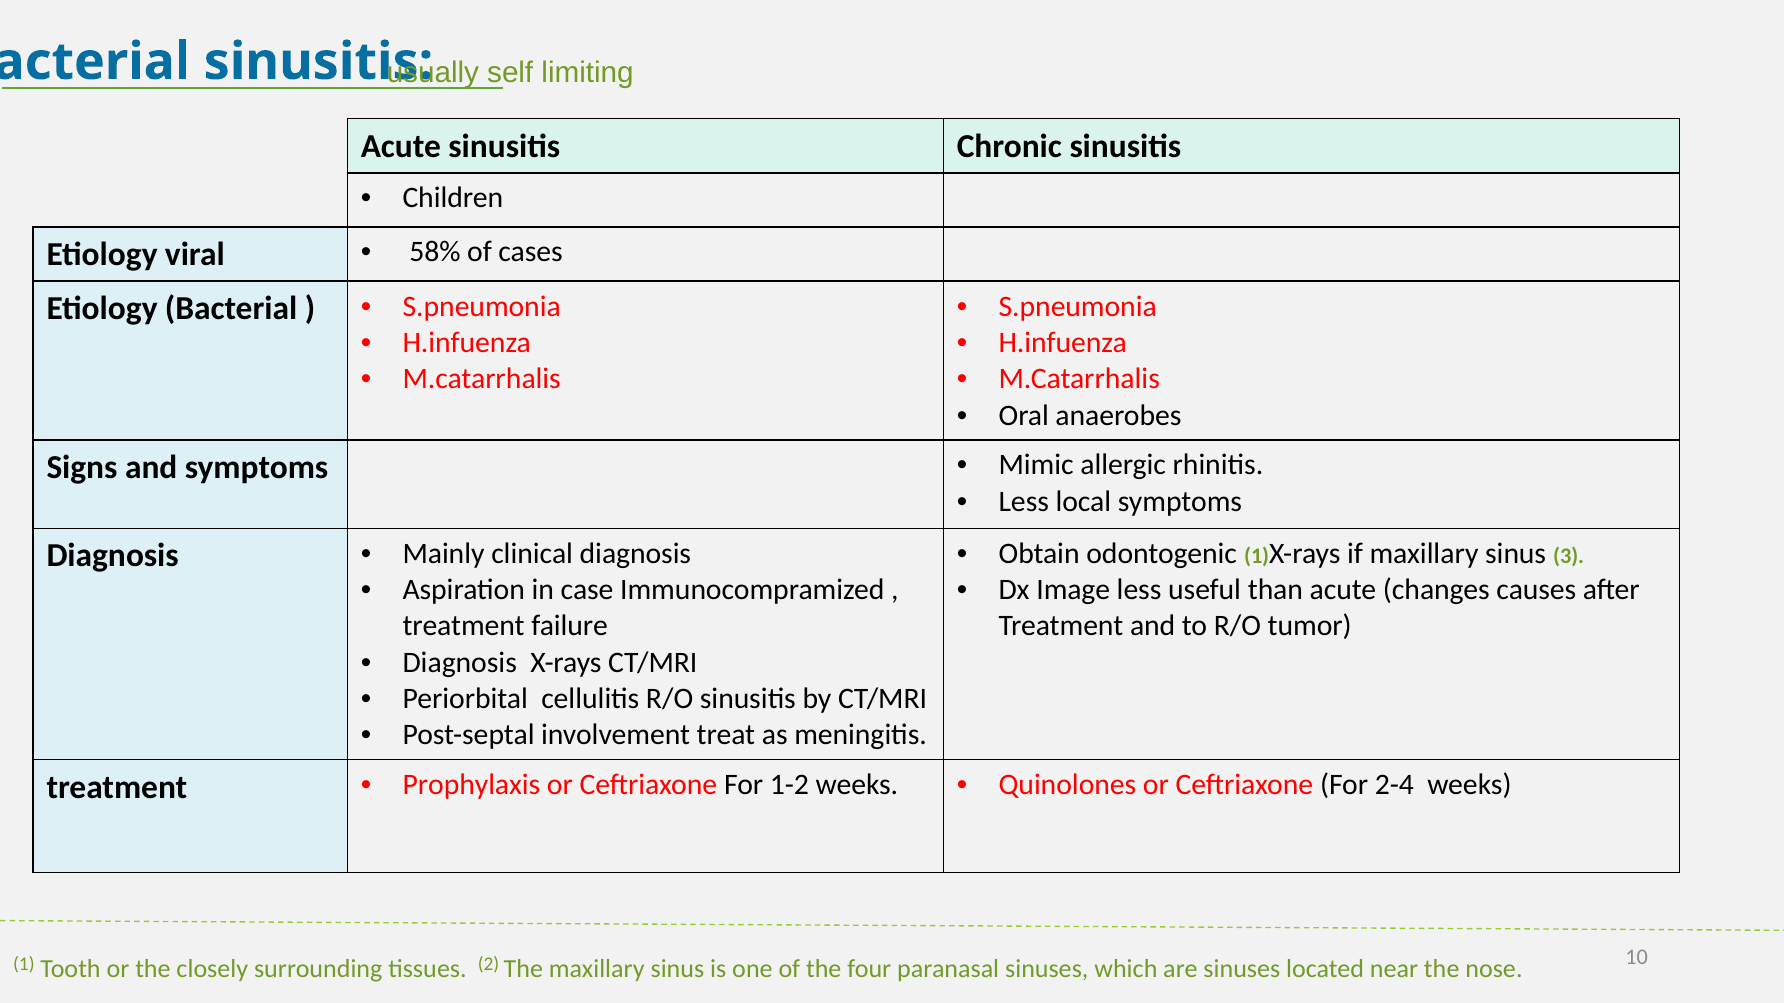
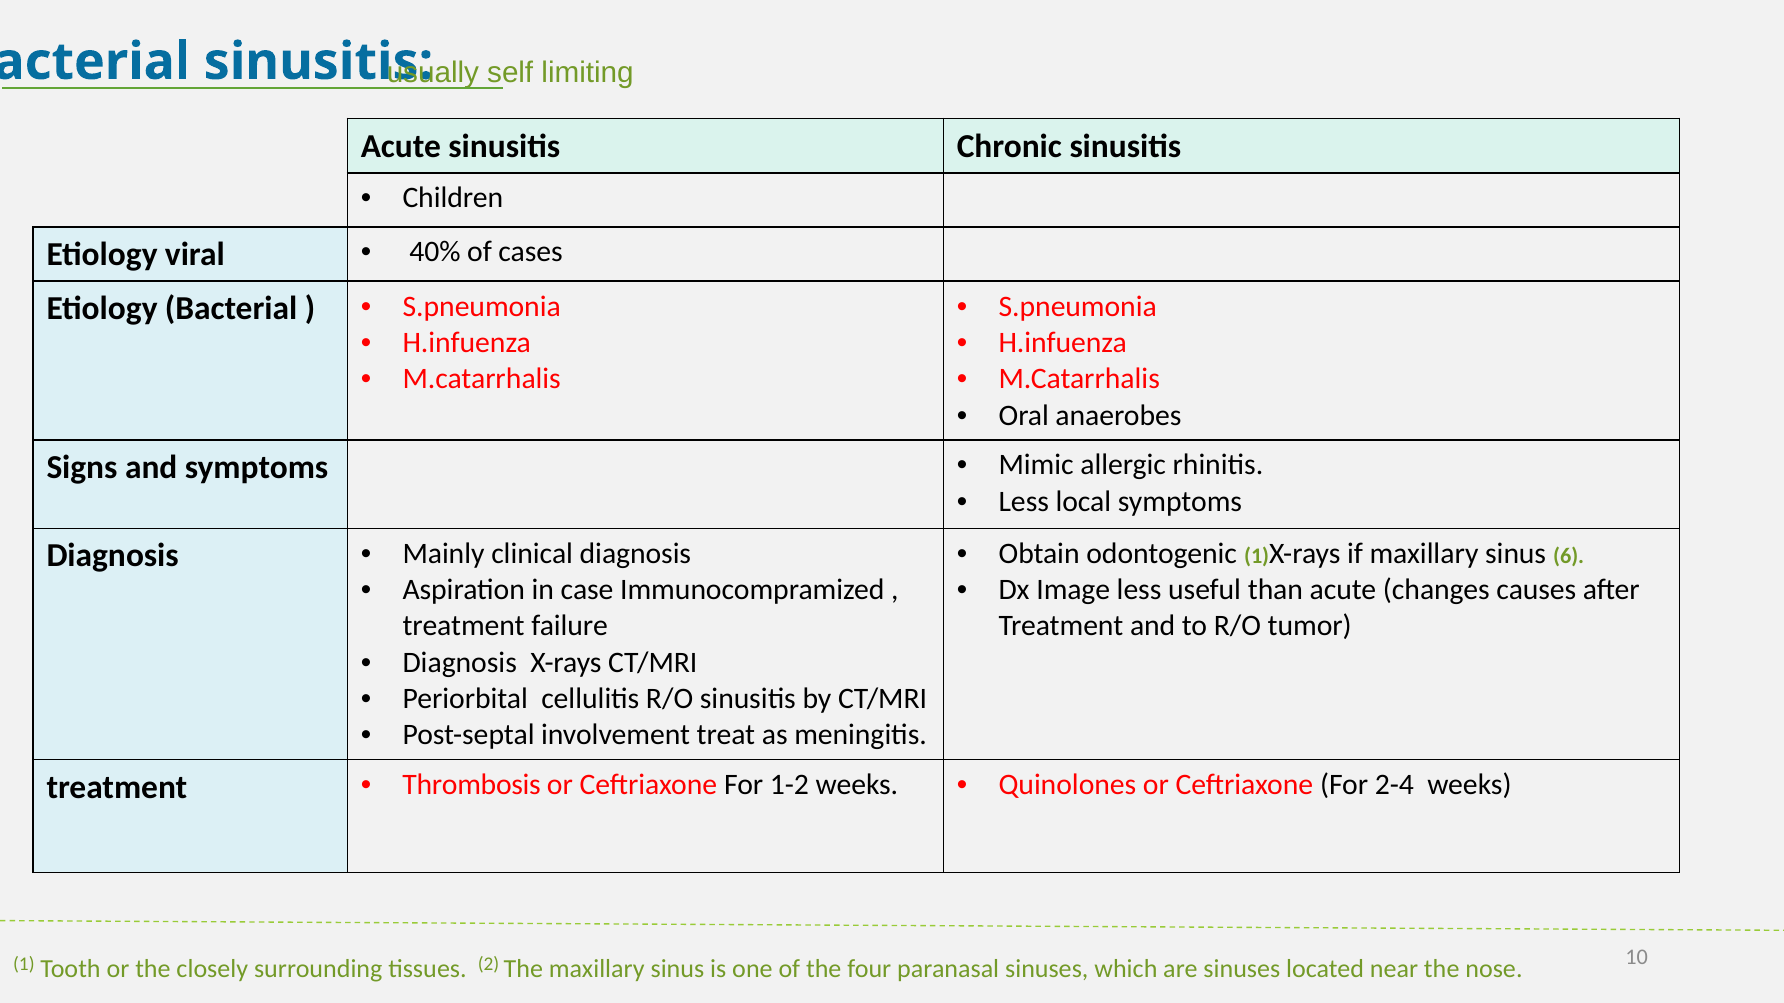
58%: 58% -> 40% (435, 252)
3: 3 -> 6 (1569, 556)
Prophylaxis: Prophylaxis -> Thrombosis (472, 785)
